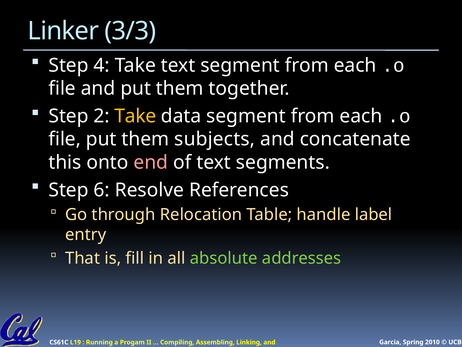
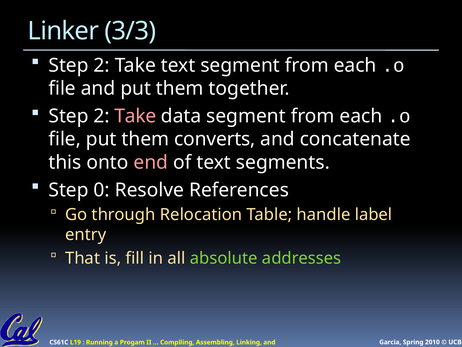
4: 4 -> 2 (102, 65)
Take colour: yellow -> pink (135, 116)
subjects: subjects -> converts (215, 139)
6: 6 -> 0 (102, 190)
